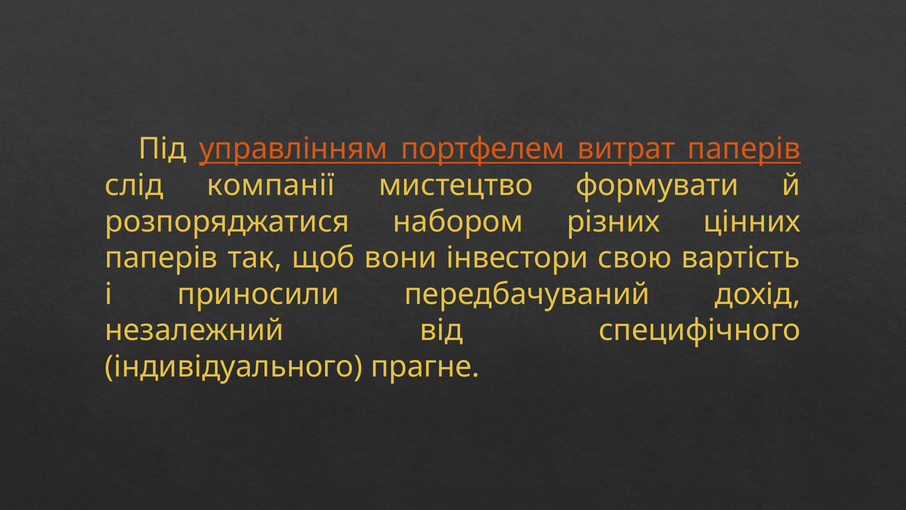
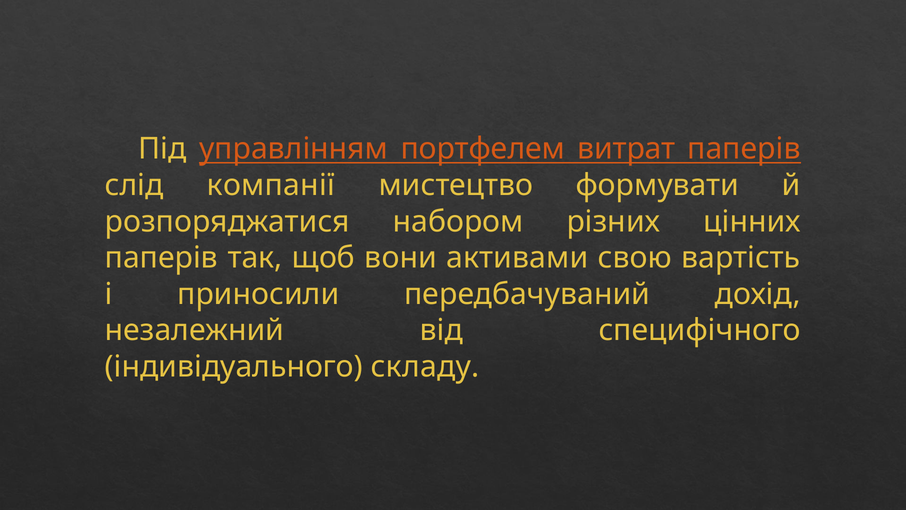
інвестори: інвестори -> активами (517, 258)
прагне: прагне -> складу (425, 366)
